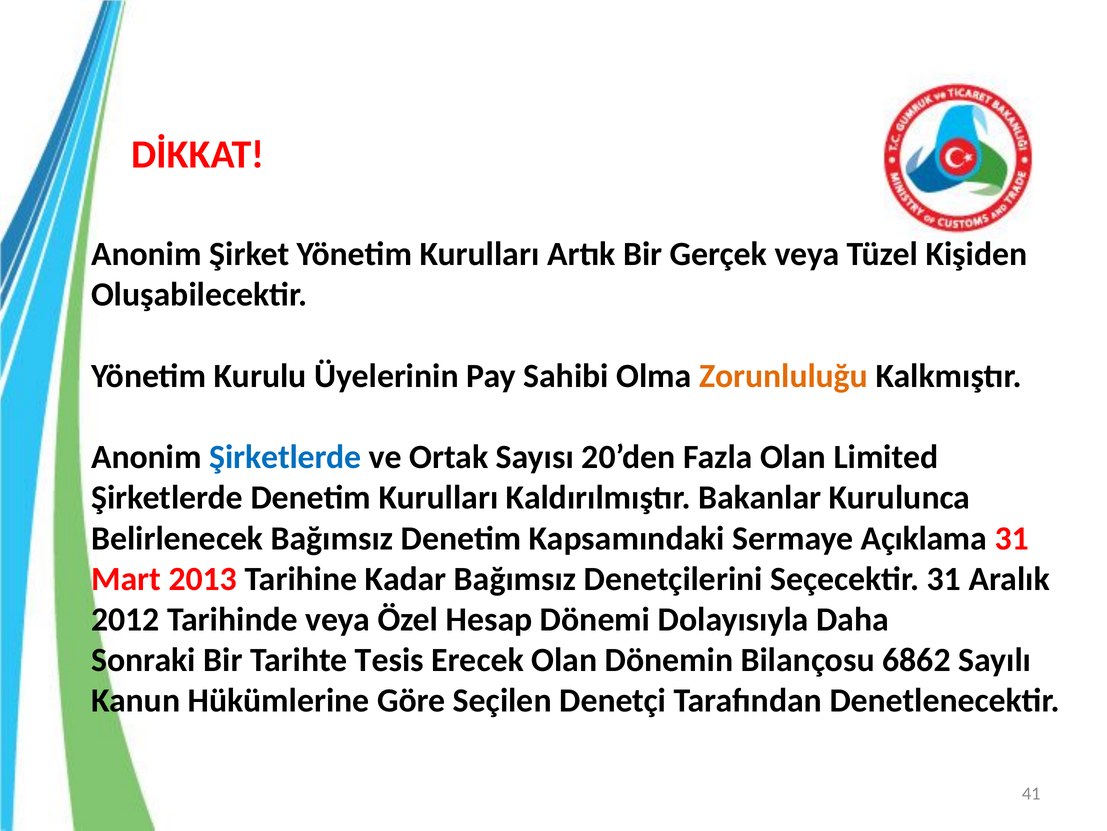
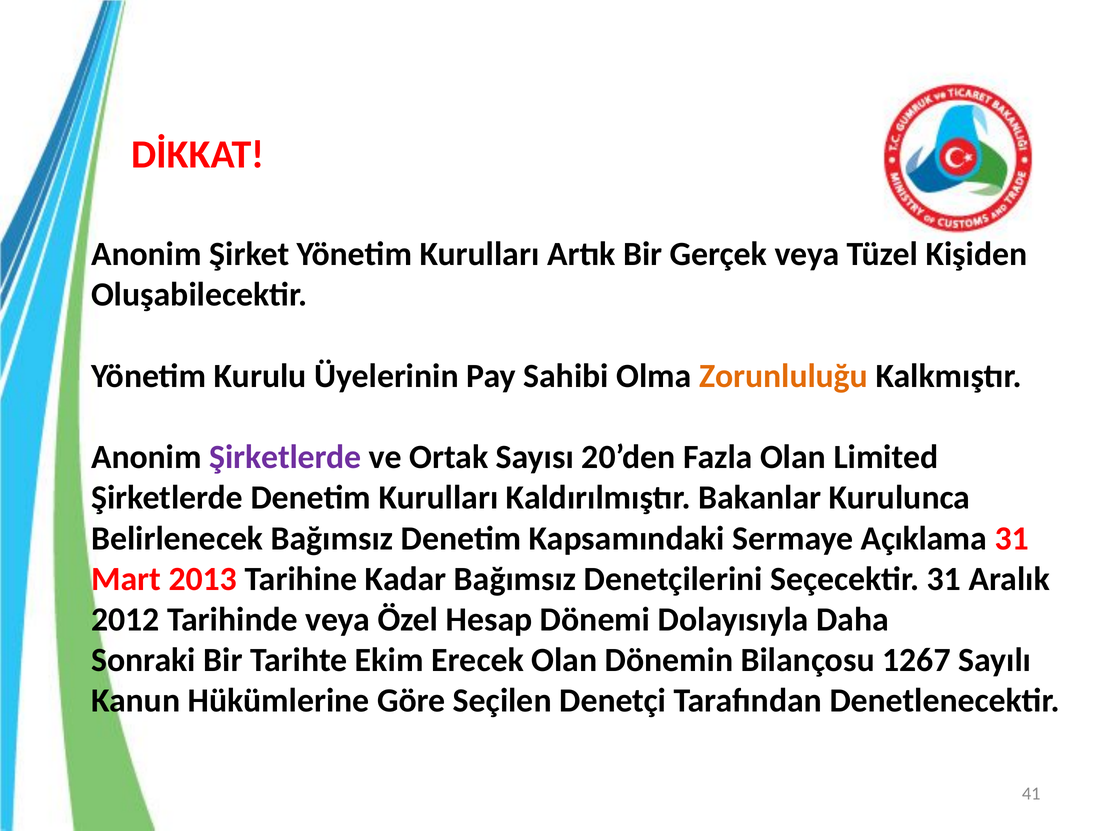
Şirketlerde colour: blue -> purple (285, 457)
Tesis: Tesis -> Ekim (389, 660)
6862: 6862 -> 1267 (916, 660)
